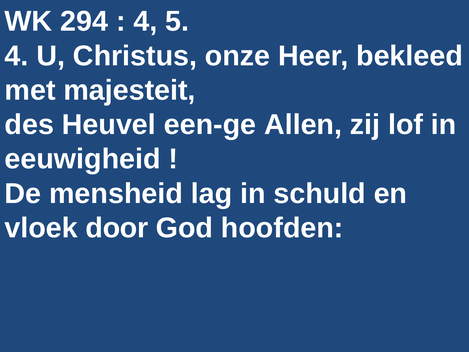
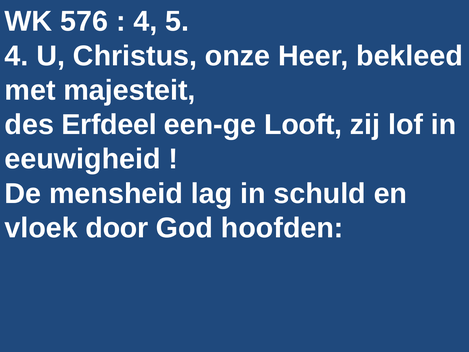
294: 294 -> 576 (84, 22)
Heuvel: Heuvel -> Erfdeel (109, 125)
Allen: Allen -> Looft (303, 125)
